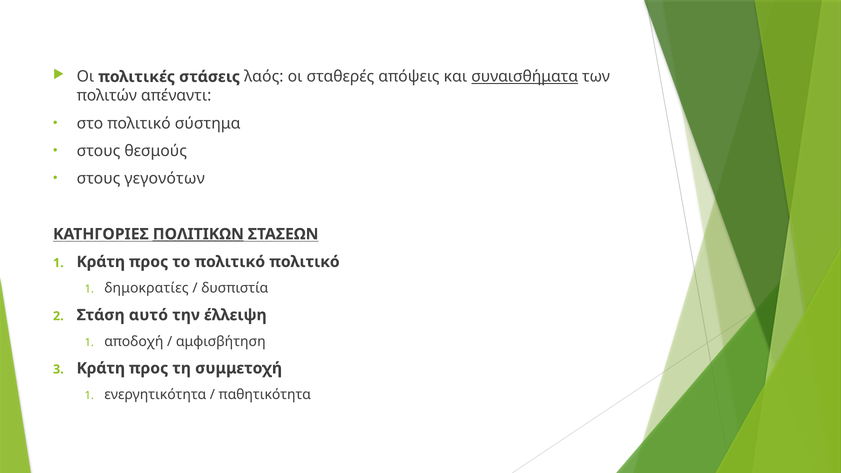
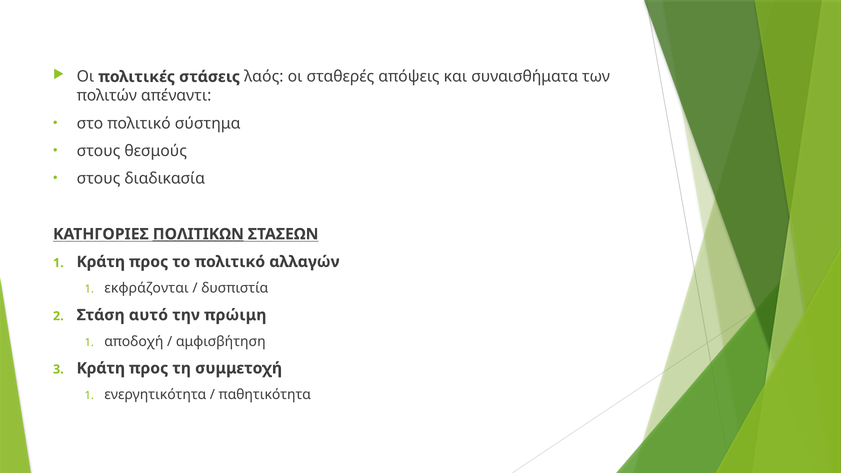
συναισθήματα underline: present -> none (525, 77)
γεγονότων: γεγονότων -> διαδικασία (165, 179)
πολιτικό πολιτικό: πολιτικό -> αλλαγών (304, 262)
δημοκρατίες: δημοκρατίες -> εκφράζονται (146, 288)
έλλειψη: έλλειψη -> πρώιμη (235, 315)
